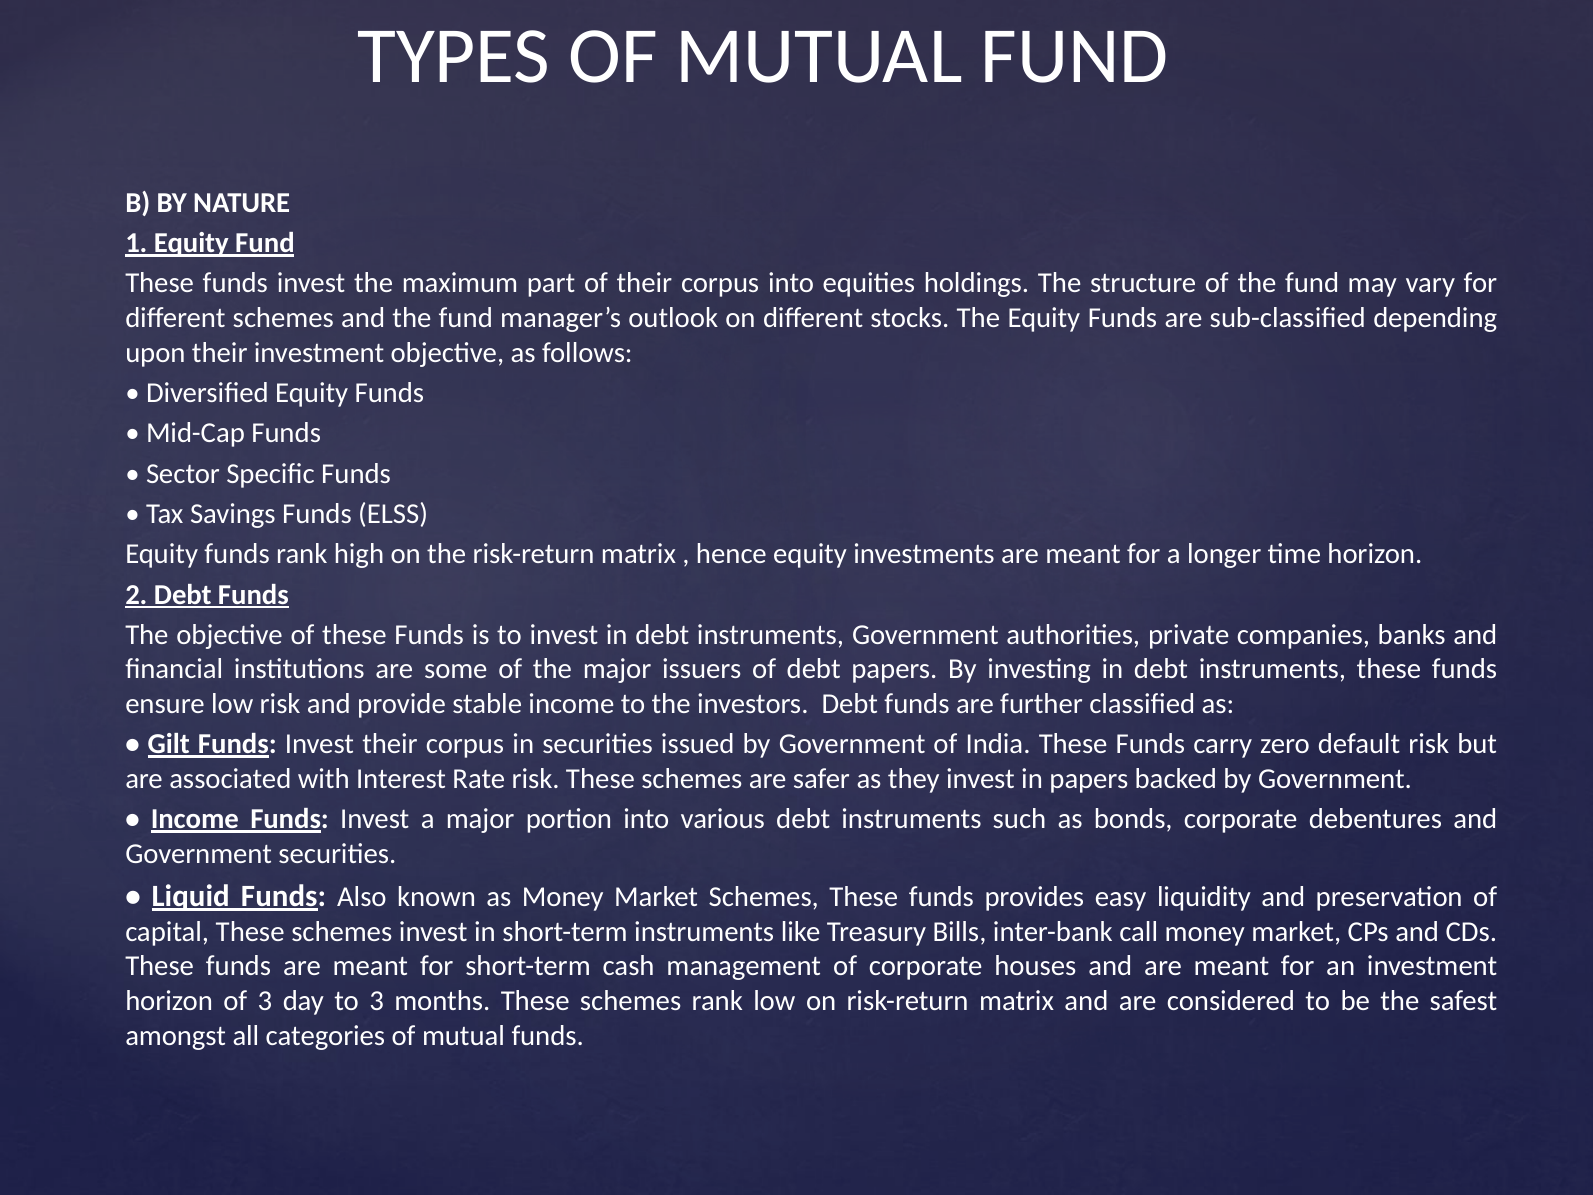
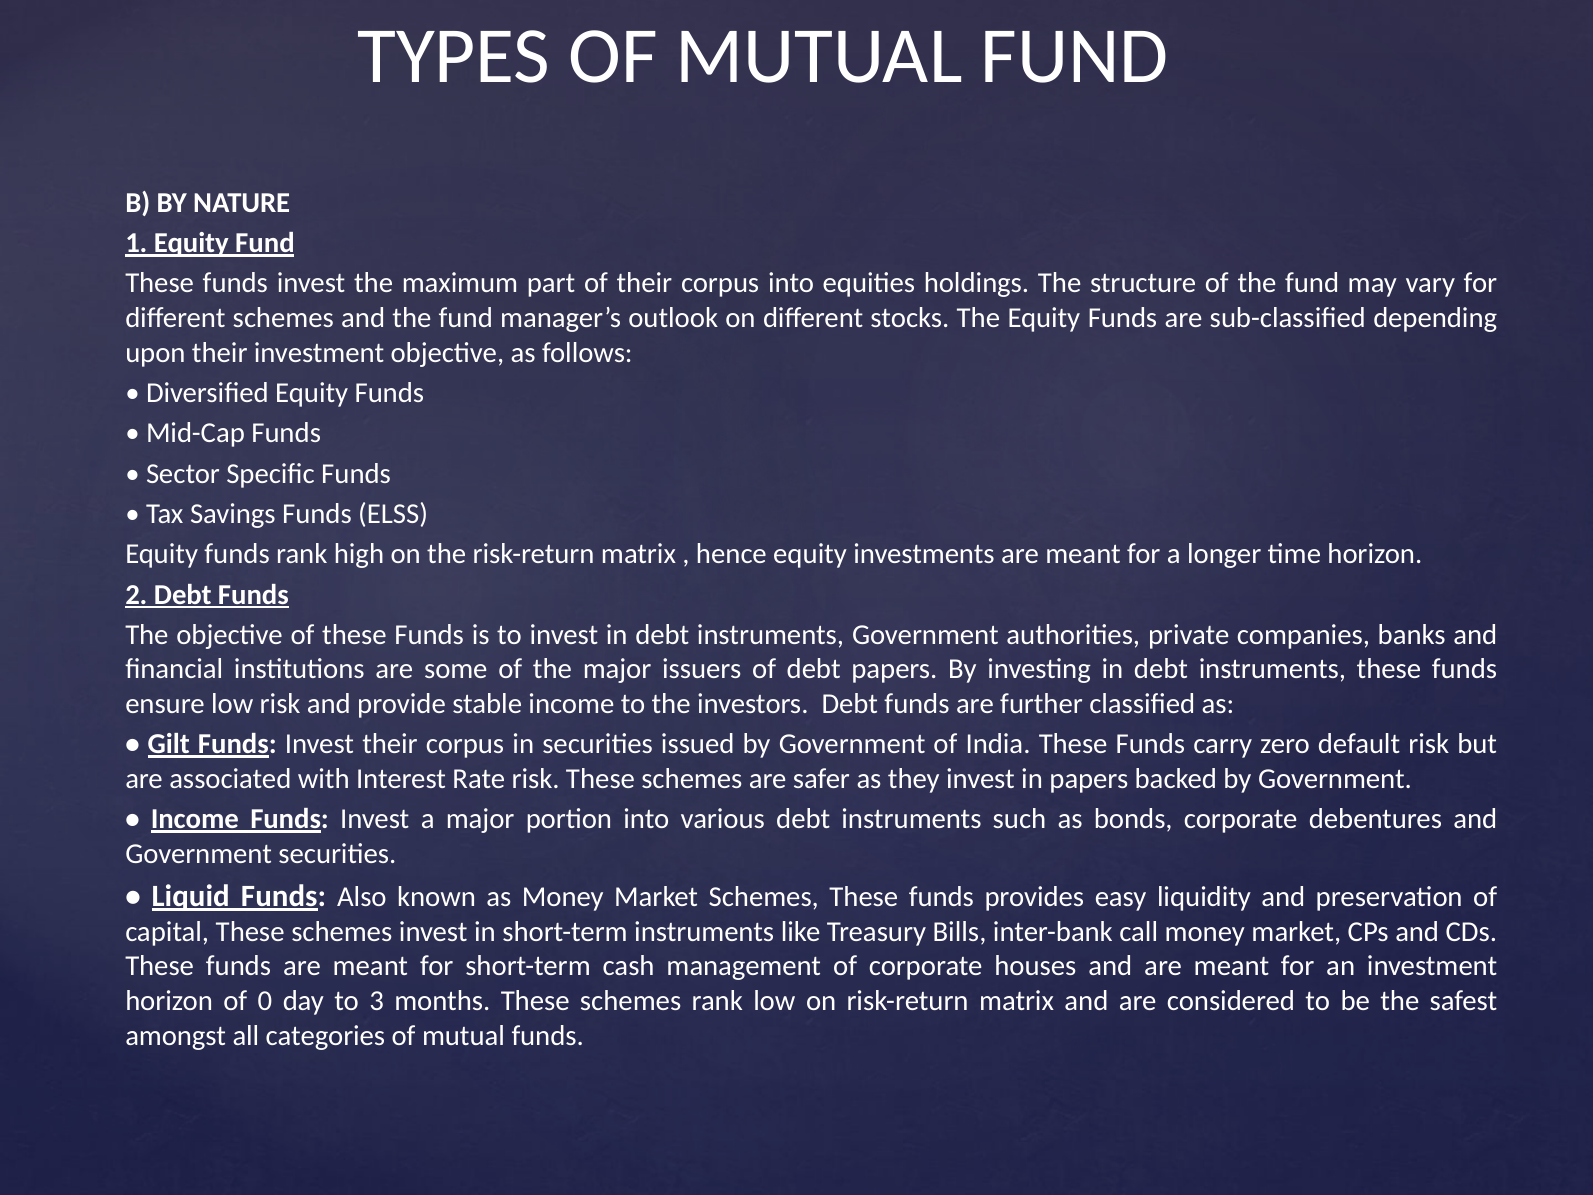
of 3: 3 -> 0 (265, 1001)
